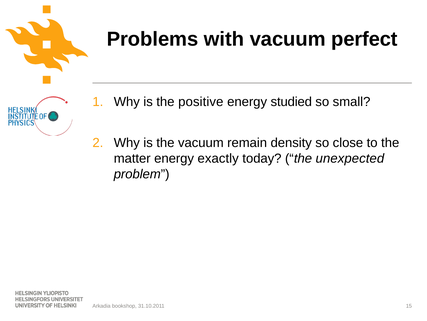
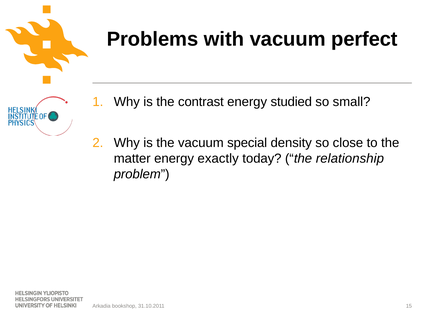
positive: positive -> contrast (201, 102)
remain: remain -> special (247, 142)
unexpected: unexpected -> relationship (350, 158)
